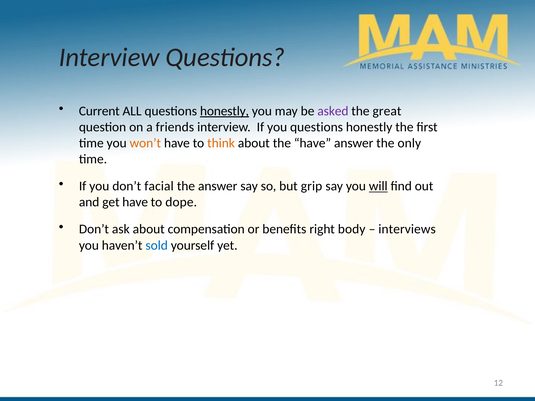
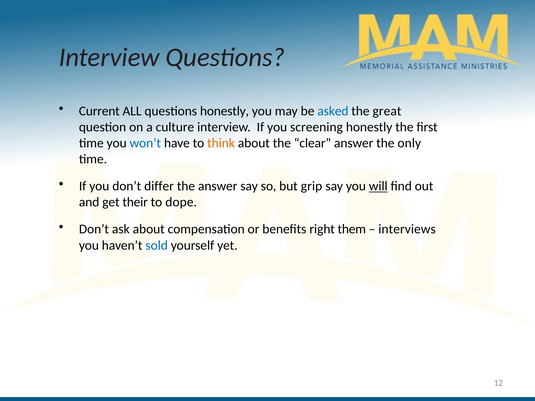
honestly underline: present -> none (225, 111)
asked colour: purple -> blue (333, 111)
friends: friends -> culture (175, 127)
you questions: questions -> screening (317, 127)
won’t colour: orange -> blue (145, 143)
the have: have -> clear (313, 143)
facial: facial -> differ (159, 186)
get have: have -> their (135, 202)
body: body -> them (352, 229)
